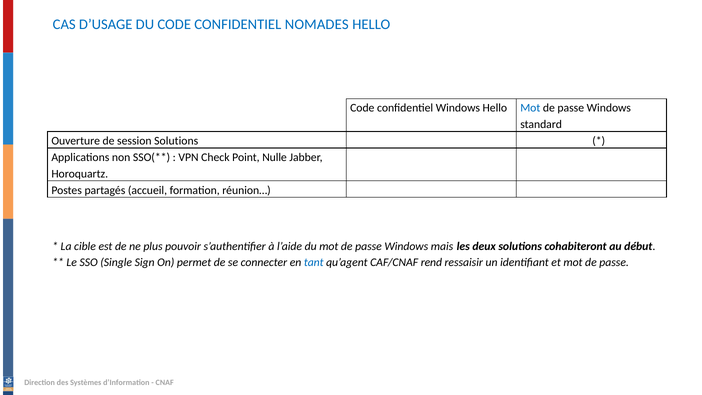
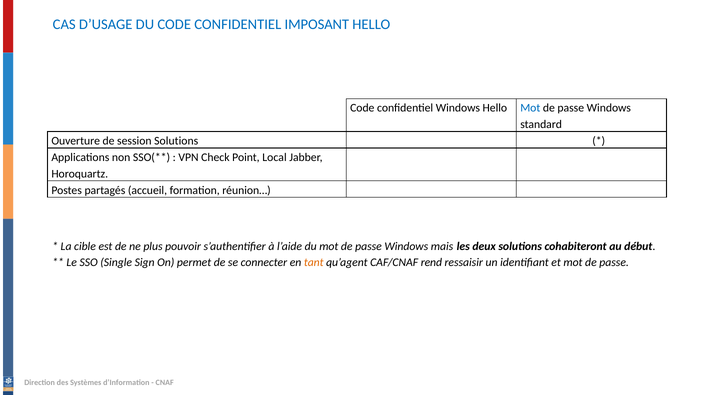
NOMADES: NOMADES -> IMPOSANT (317, 24)
Nulle: Nulle -> Local (274, 157)
tant colour: blue -> orange (314, 262)
